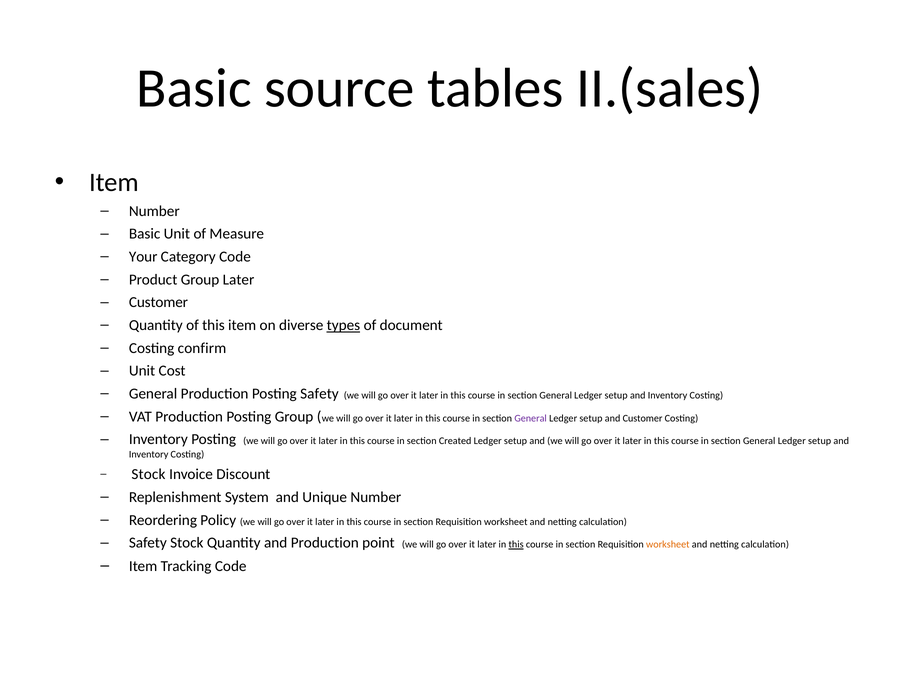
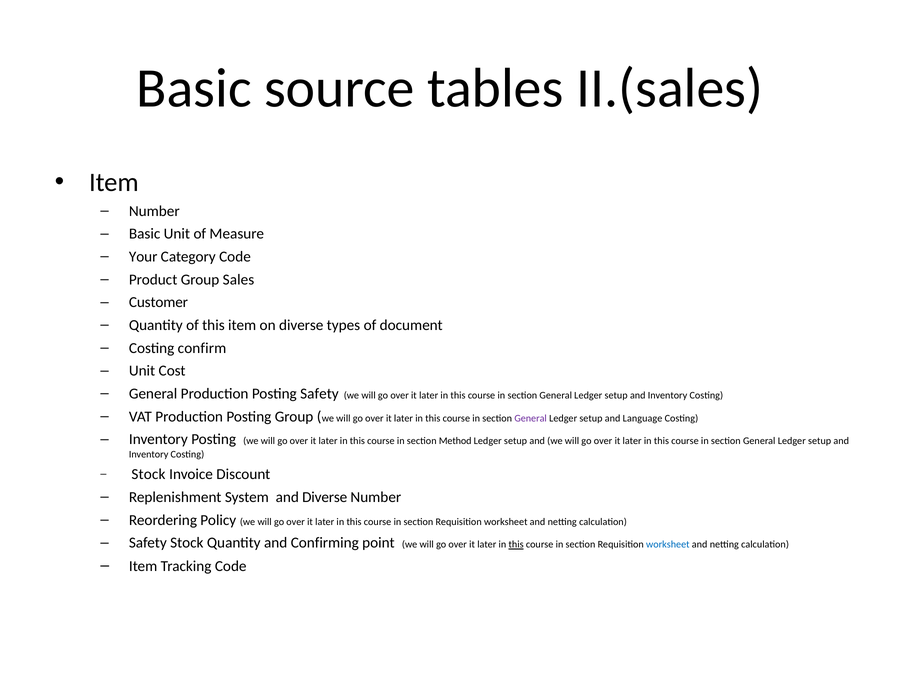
Group Later: Later -> Sales (238, 280)
types underline: present -> none (343, 325)
and Customer: Customer -> Language (642, 418)
Created: Created -> Method (455, 441)
and Unique: Unique -> Diverse (325, 497)
and Production: Production -> Confirming (325, 543)
worksheet colour: orange -> blue (668, 544)
